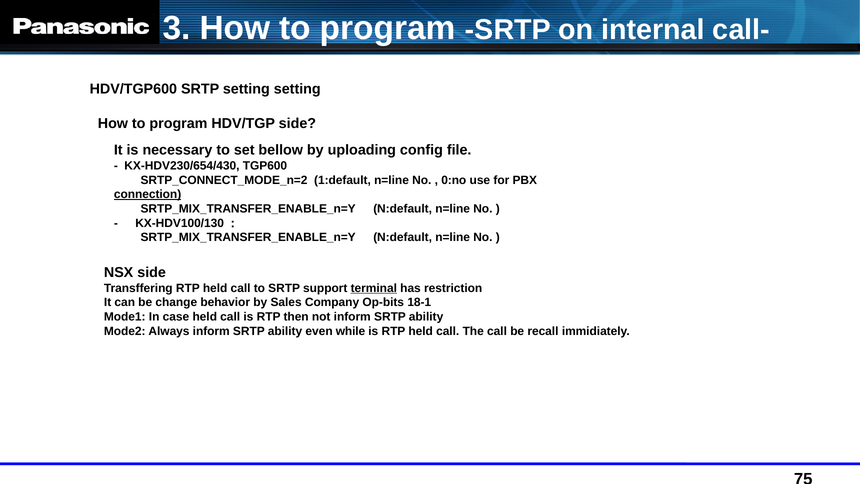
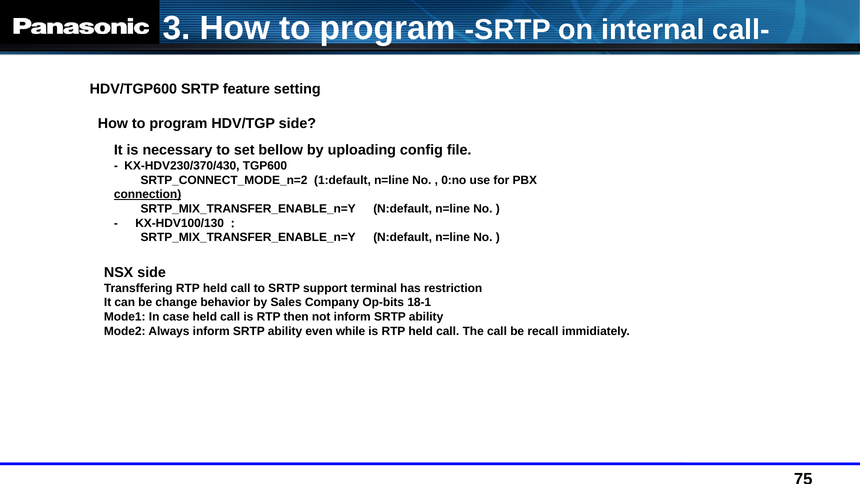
SRTP setting: setting -> feature (246, 89)
KX-HDV230/654/430: KX-HDV230/654/430 -> KX-HDV230/370/430 (182, 166)
terminal underline: present -> none (374, 288)
